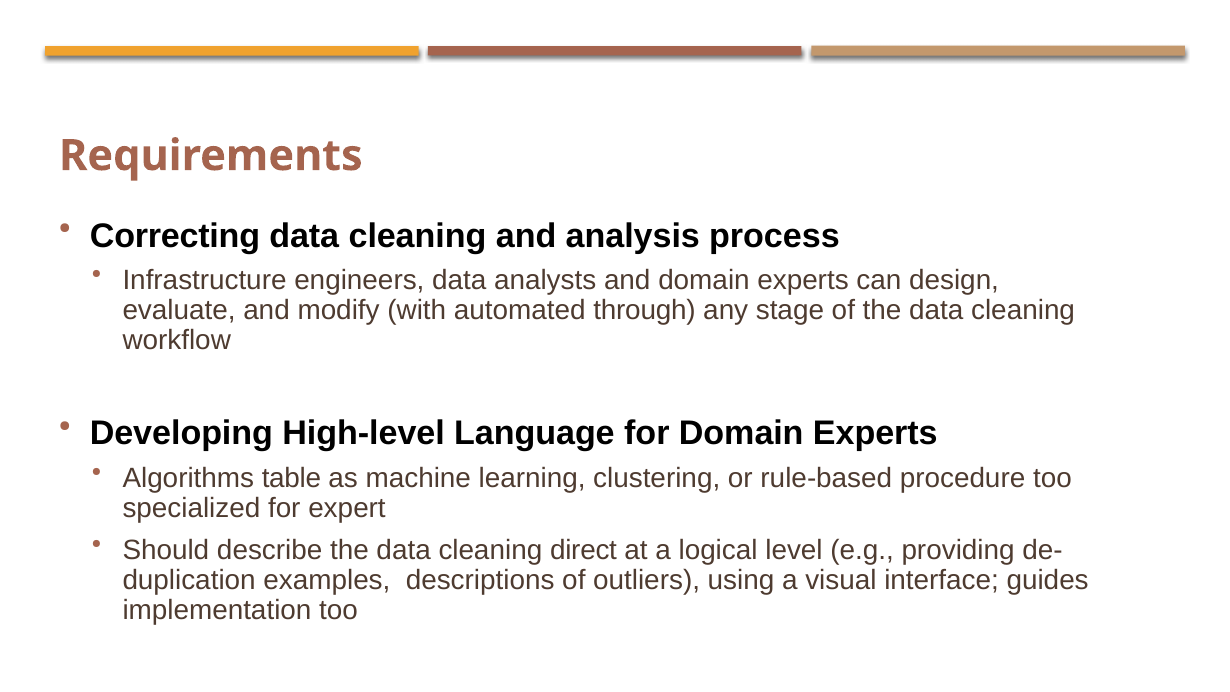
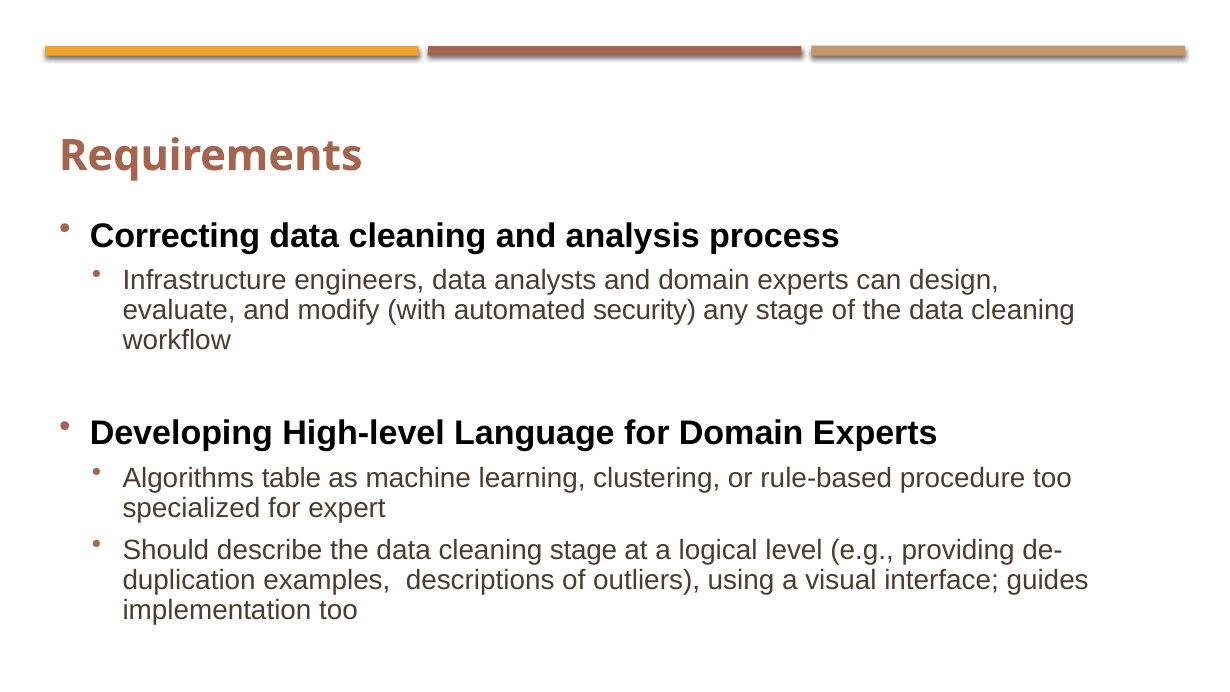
through: through -> security (645, 310)
cleaning direct: direct -> stage (584, 550)
